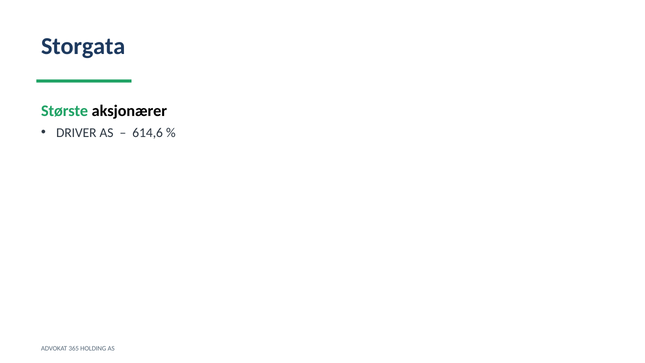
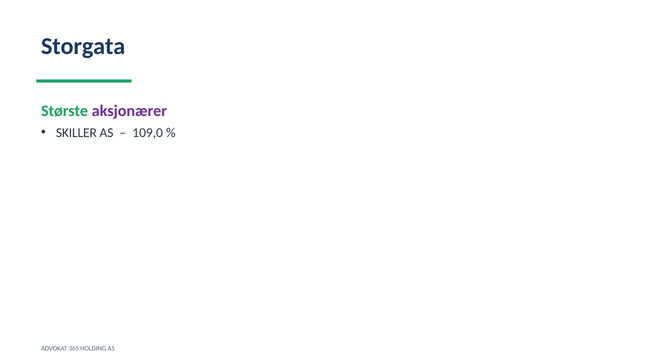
aksjonærer colour: black -> purple (129, 111)
DRIVER: DRIVER -> SKILLER (76, 133)
614,6: 614,6 -> 109,0 (148, 133)
